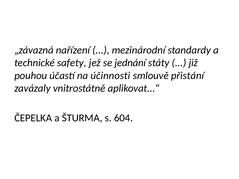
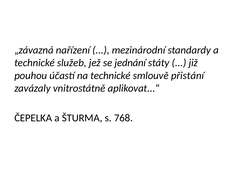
safety: safety -> služeb (72, 63)
na účinnosti: účinnosti -> technické (111, 76)
604: 604 -> 768 (123, 118)
